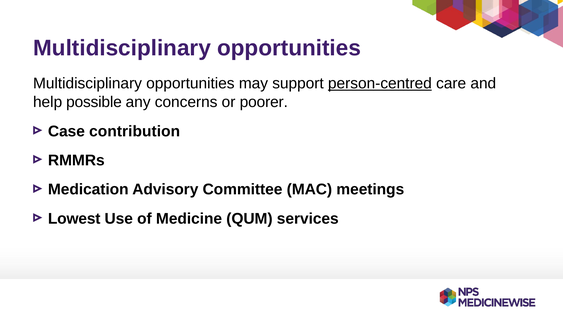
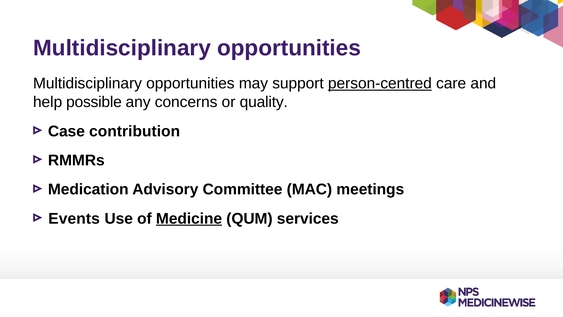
poorer: poorer -> quality (264, 102)
Lowest: Lowest -> Events (74, 218)
Medicine underline: none -> present (189, 218)
